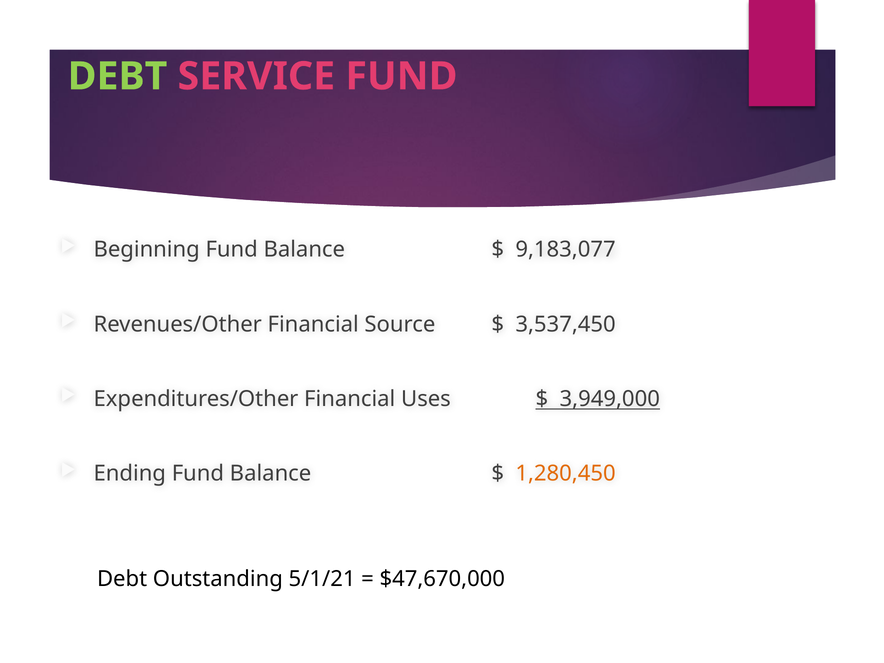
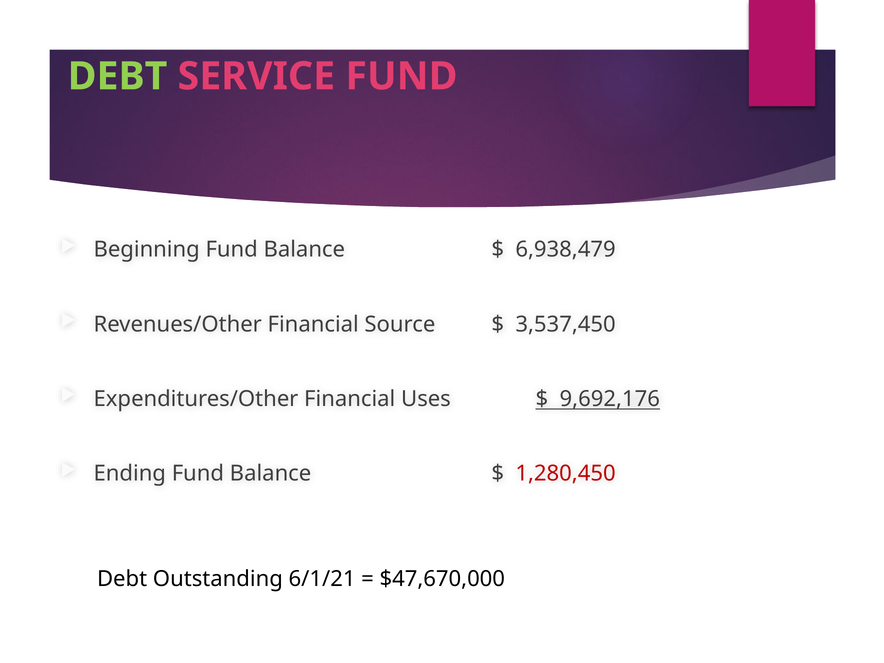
9,183,077: 9,183,077 -> 6,938,479 (566, 250)
3,949,000: 3,949,000 -> 9,692,176 (610, 399)
1,280,450 colour: orange -> red (566, 474)
5/1/21: 5/1/21 -> 6/1/21 (322, 579)
